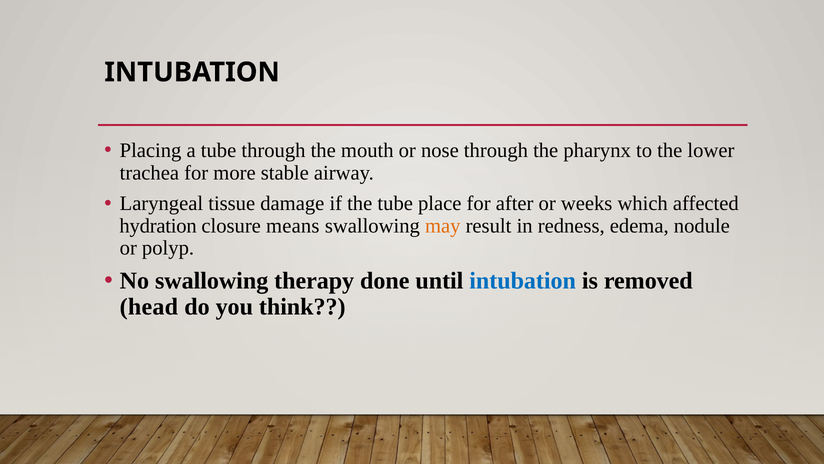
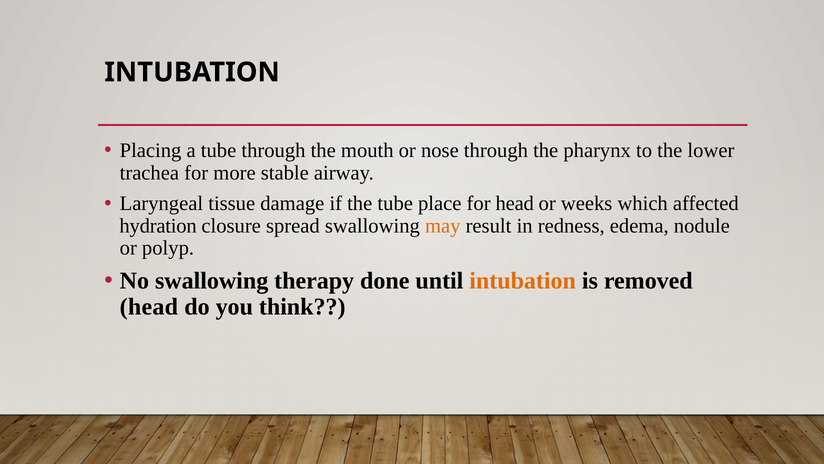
for after: after -> head (515, 203)
means: means -> spread (293, 226)
intubation colour: blue -> orange (523, 280)
